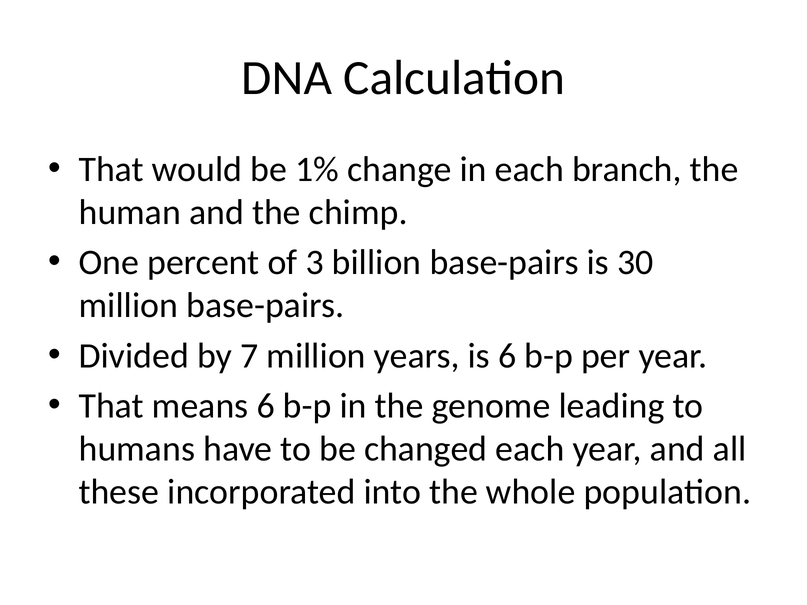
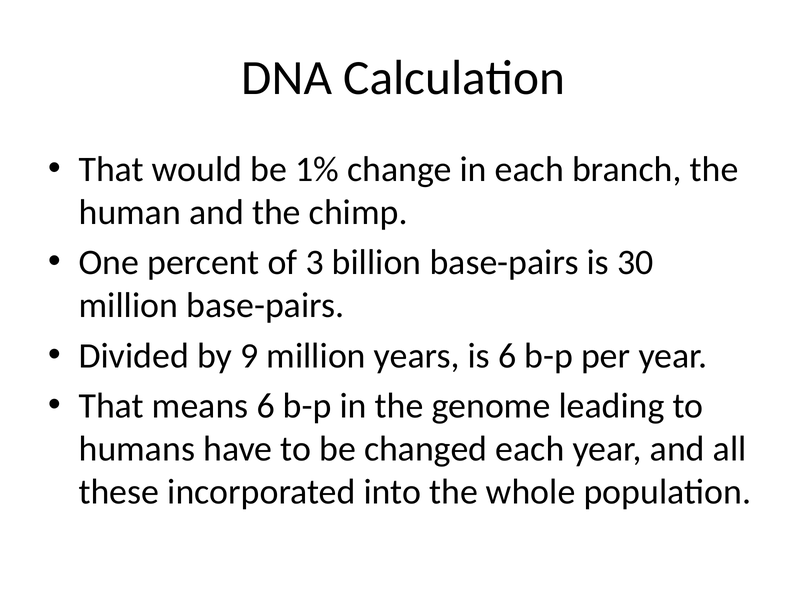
7: 7 -> 9 (249, 356)
